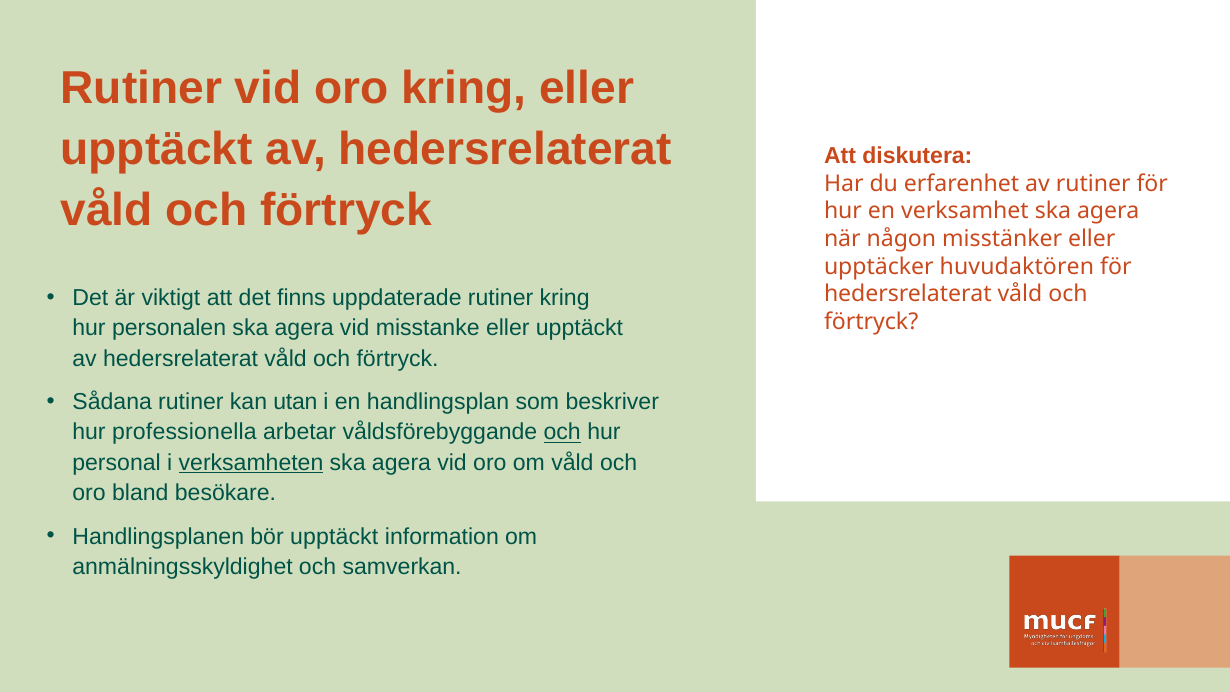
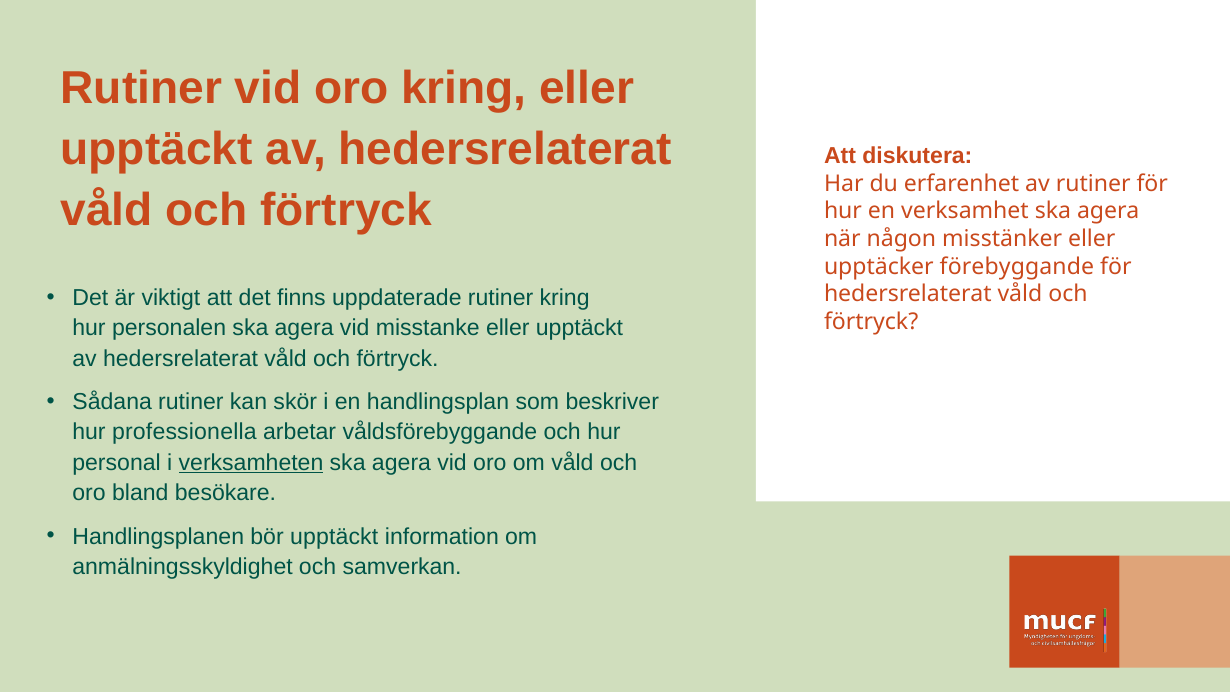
huvudaktören: huvudaktören -> förebyggande (1017, 267)
utan: utan -> skör (295, 402)
och underline: present -> none (562, 432)
